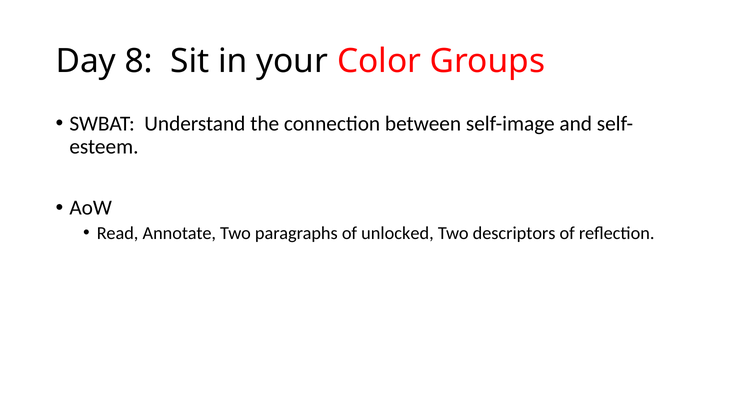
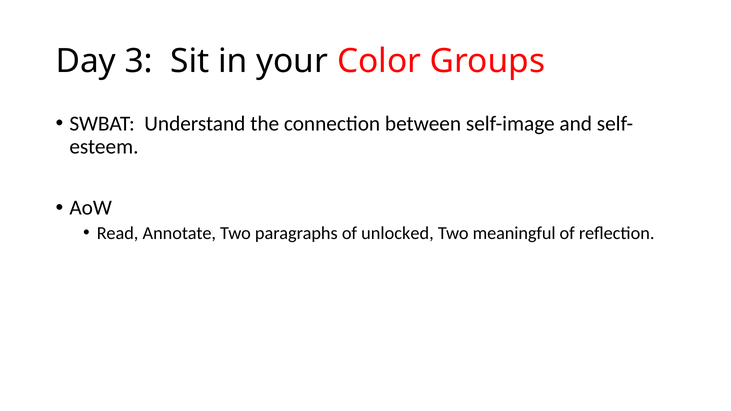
8: 8 -> 3 (139, 61)
descriptors: descriptors -> meaningful (514, 233)
